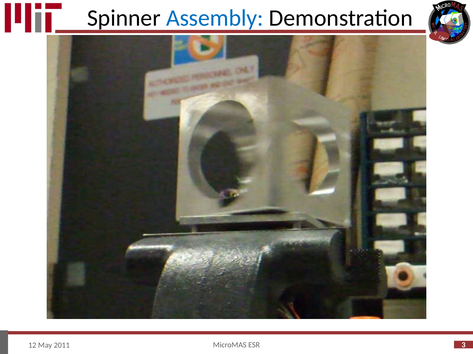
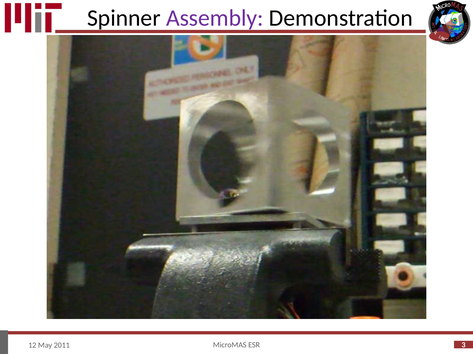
Assembly colour: blue -> purple (215, 18)
